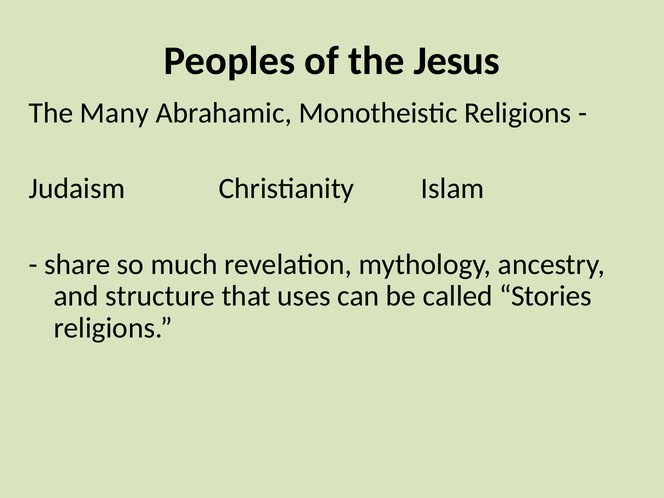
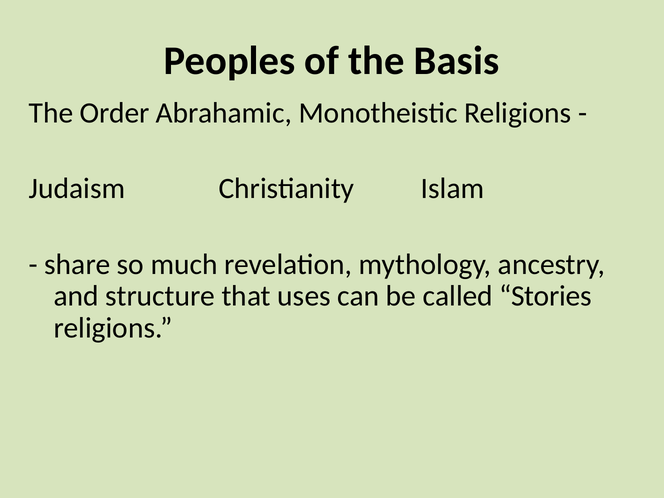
Jesus: Jesus -> Basis (456, 61)
Many: Many -> Order (115, 113)
